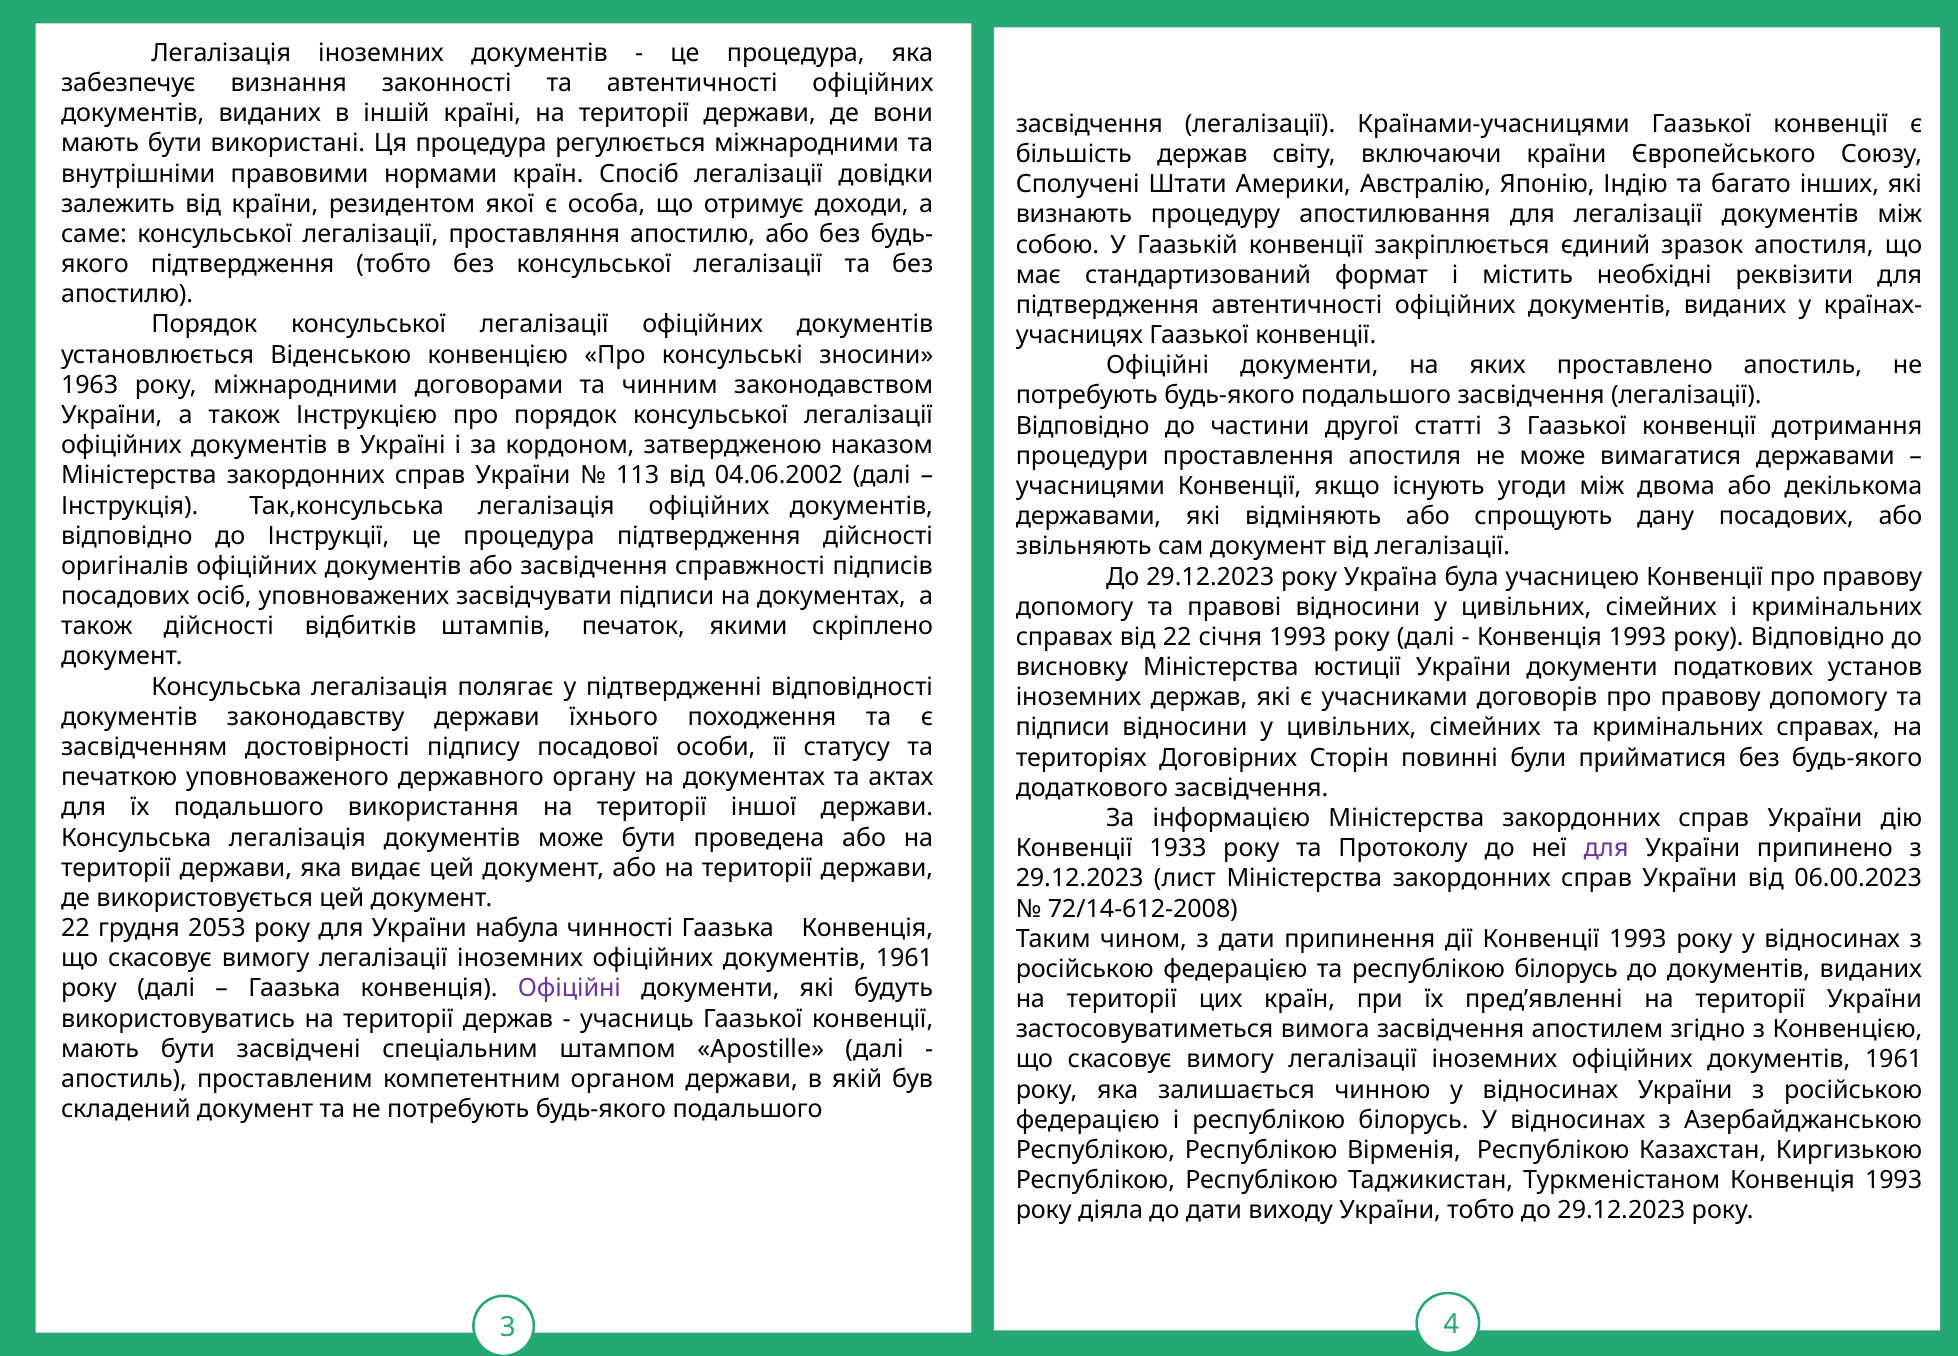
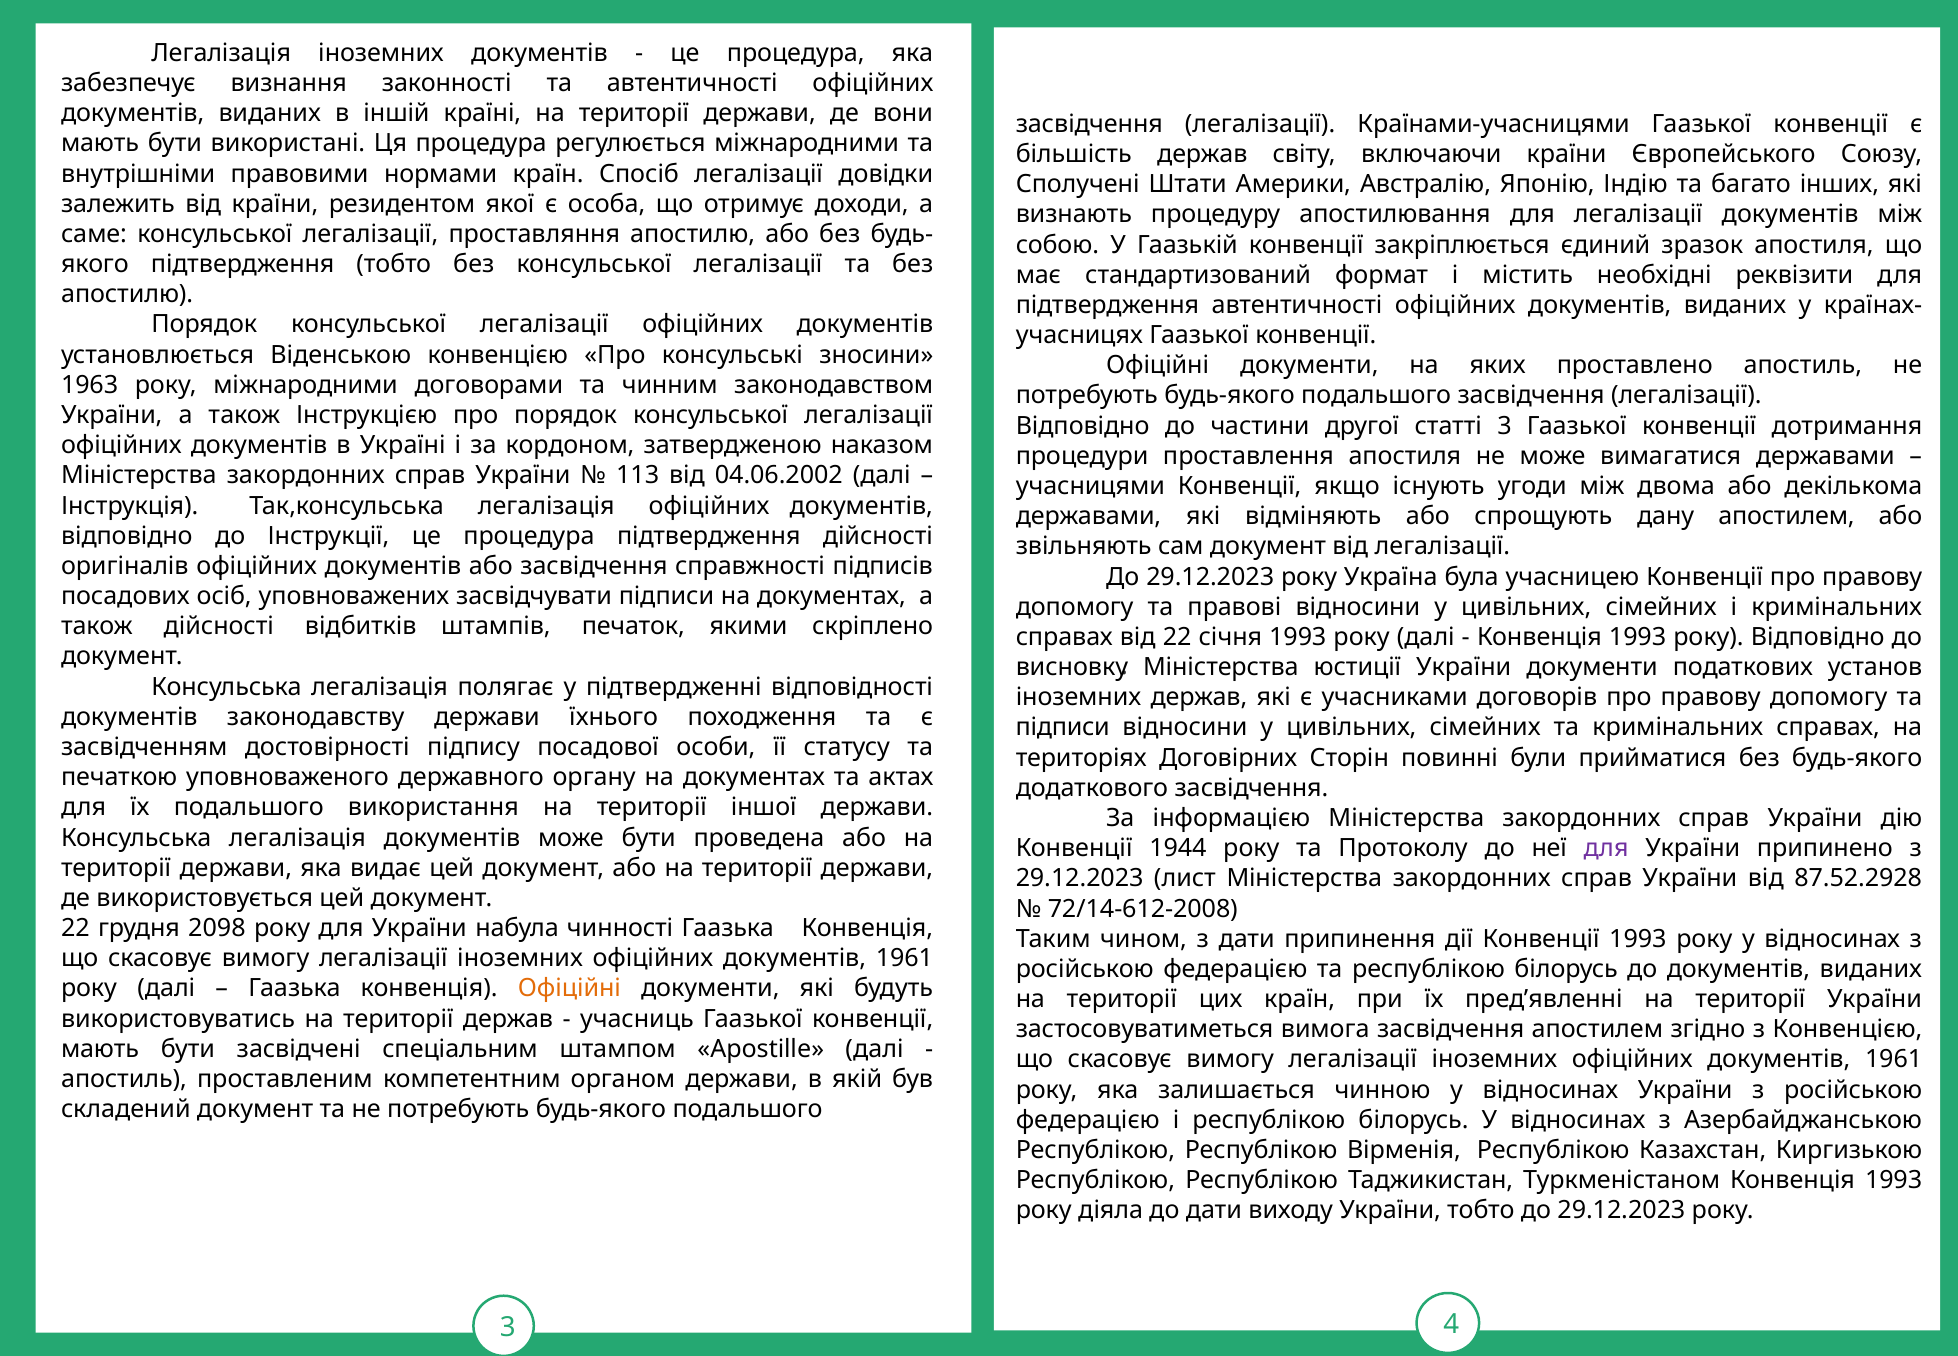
дану посадових: посадових -> апостилем (1787, 516)
1933: 1933 -> 1944 (1178, 848)
06.00.2023: 06.00.2023 -> 87.52.2928 (1858, 878)
2053: 2053 -> 2098 (217, 928)
Офіційні colour: purple -> orange (569, 988)
